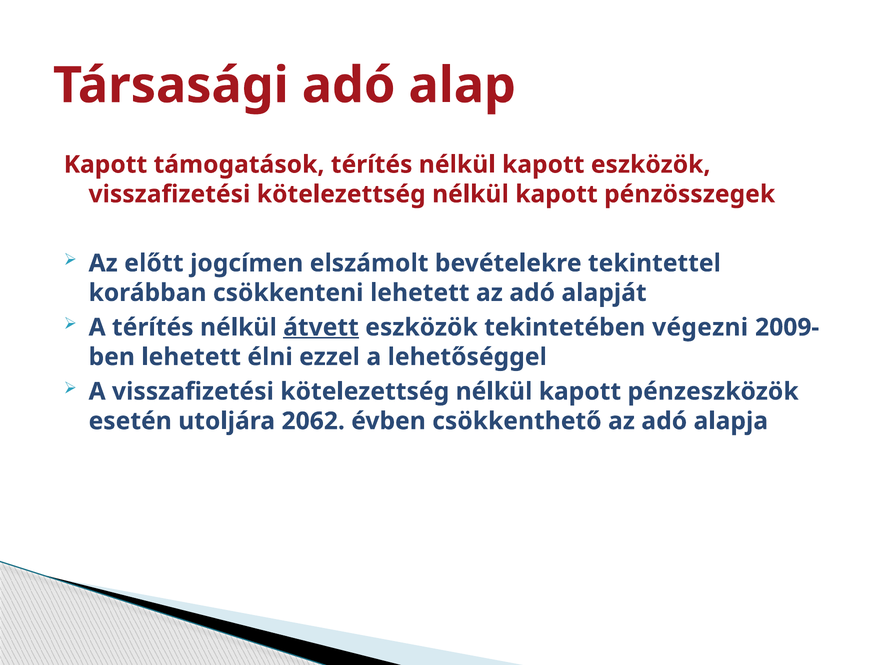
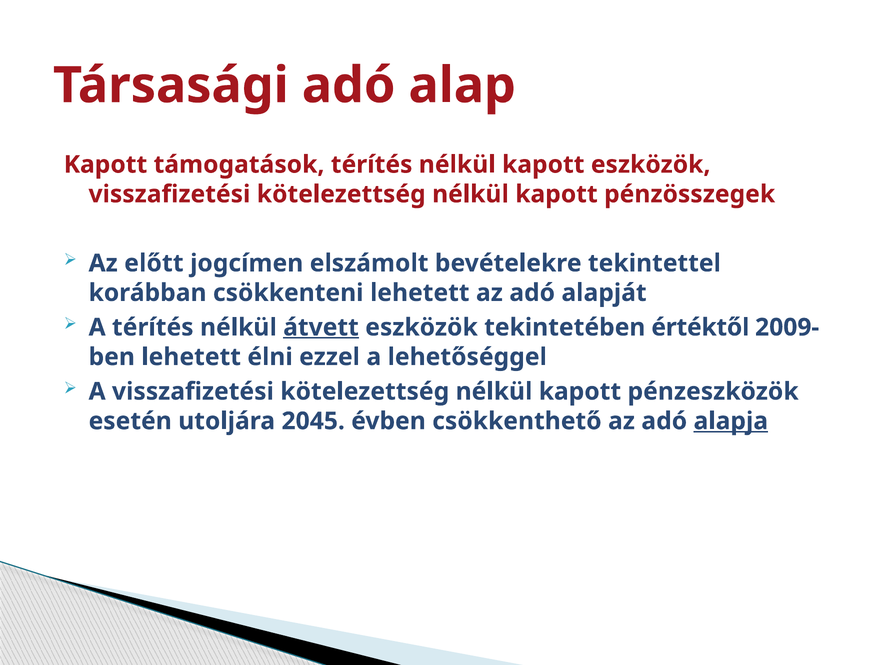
végezni: végezni -> értéktől (700, 327)
2062: 2062 -> 2045 (313, 421)
alapja underline: none -> present (731, 421)
